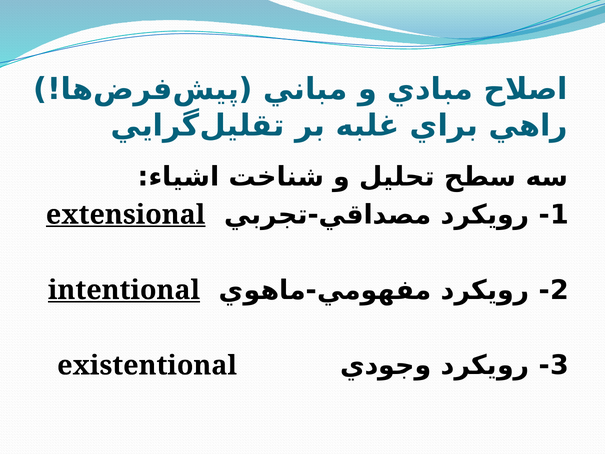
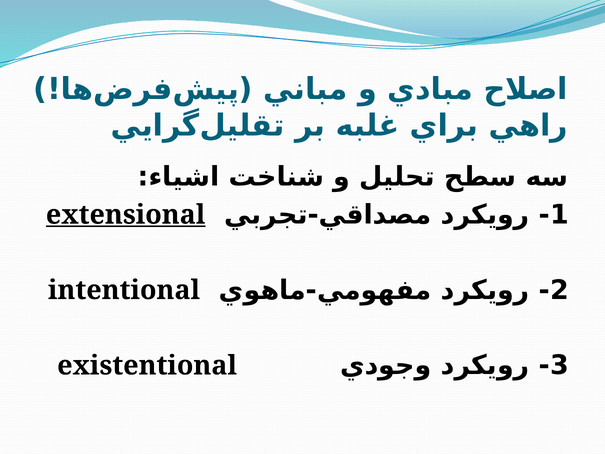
intentional underline: present -> none (124, 290)
